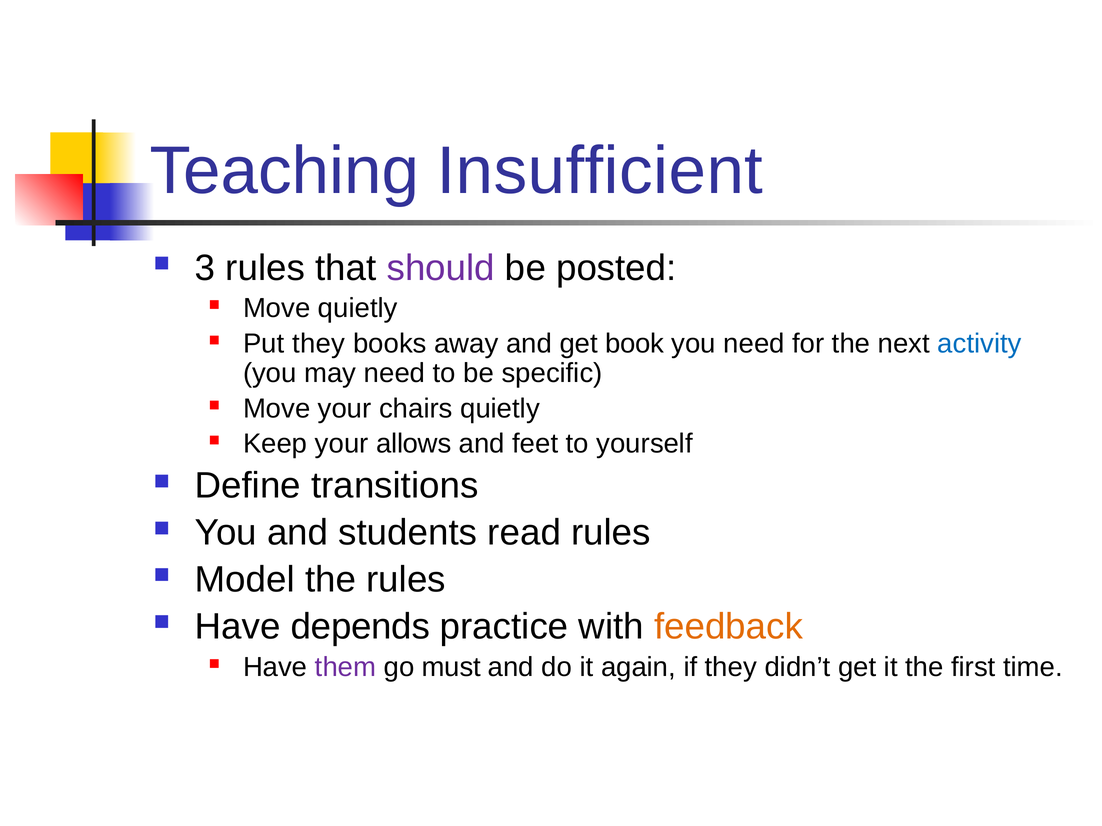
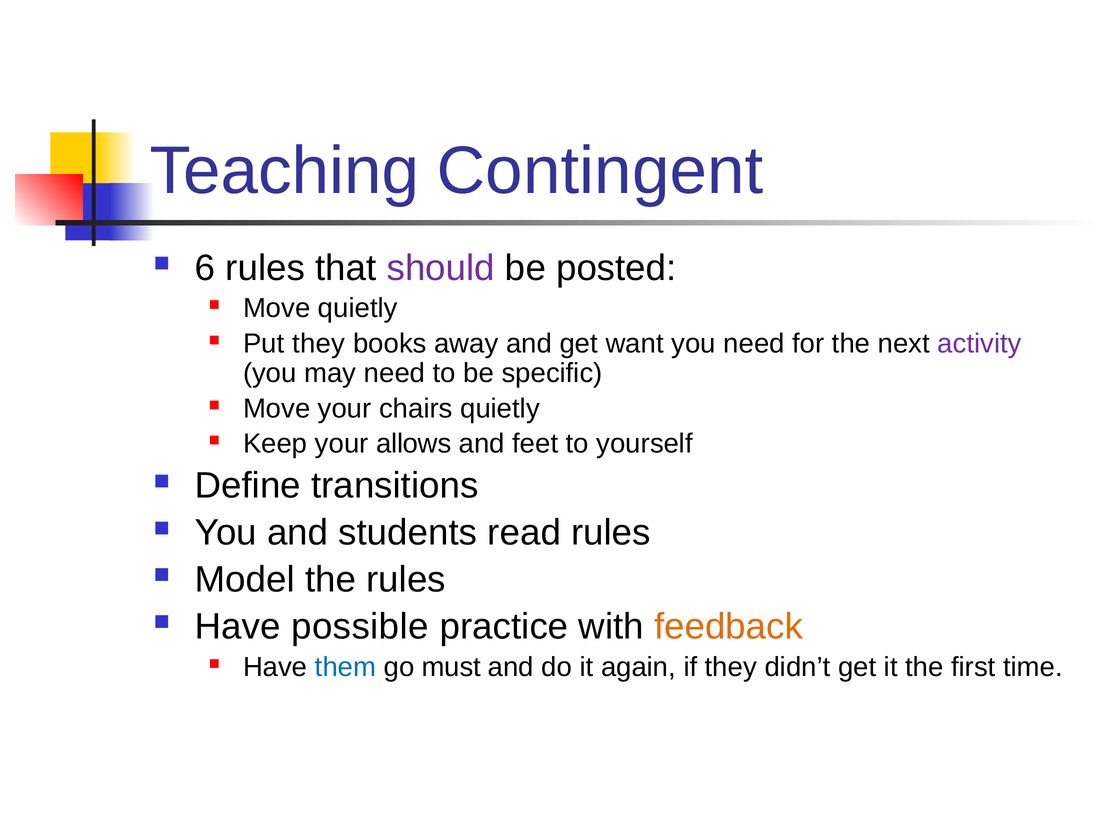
Insufficient: Insufficient -> Contingent (600, 171)
3: 3 -> 6 (205, 268)
book: book -> want (635, 344)
activity colour: blue -> purple (980, 344)
depends: depends -> possible (360, 627)
them colour: purple -> blue (345, 667)
